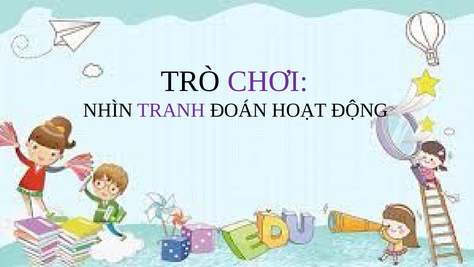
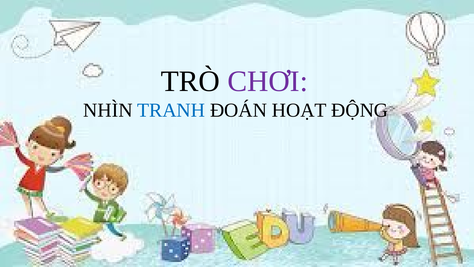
TRANH colour: purple -> blue (171, 110)
